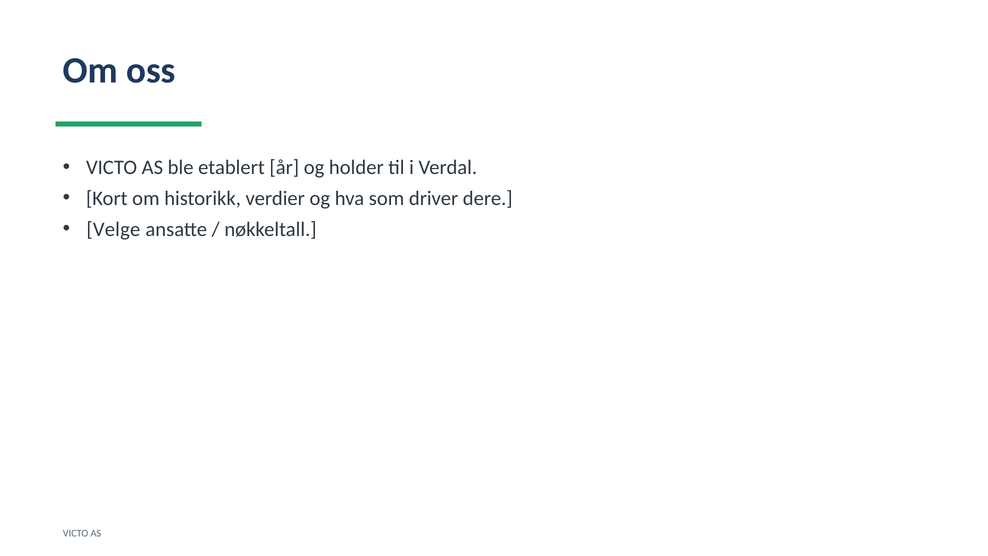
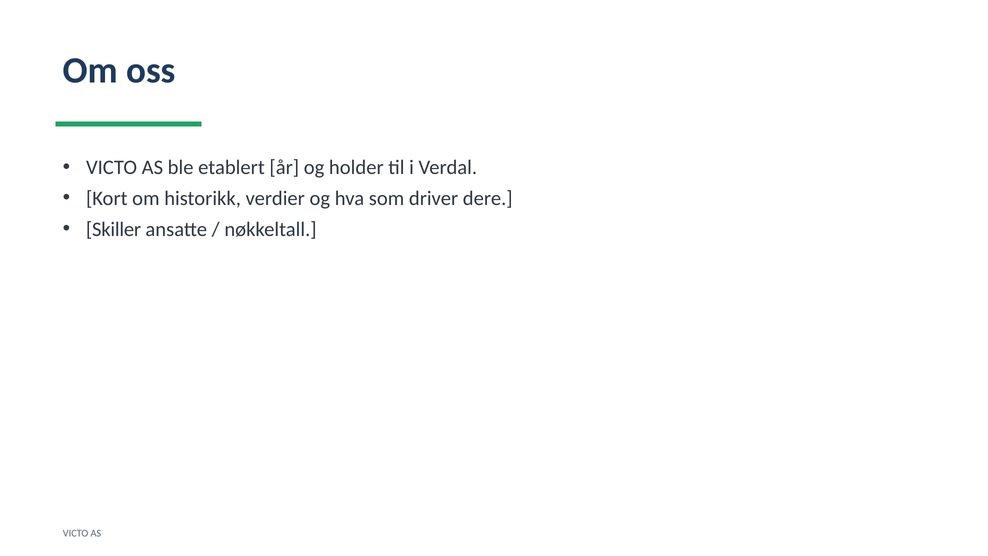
Velge: Velge -> Skiller (114, 229)
